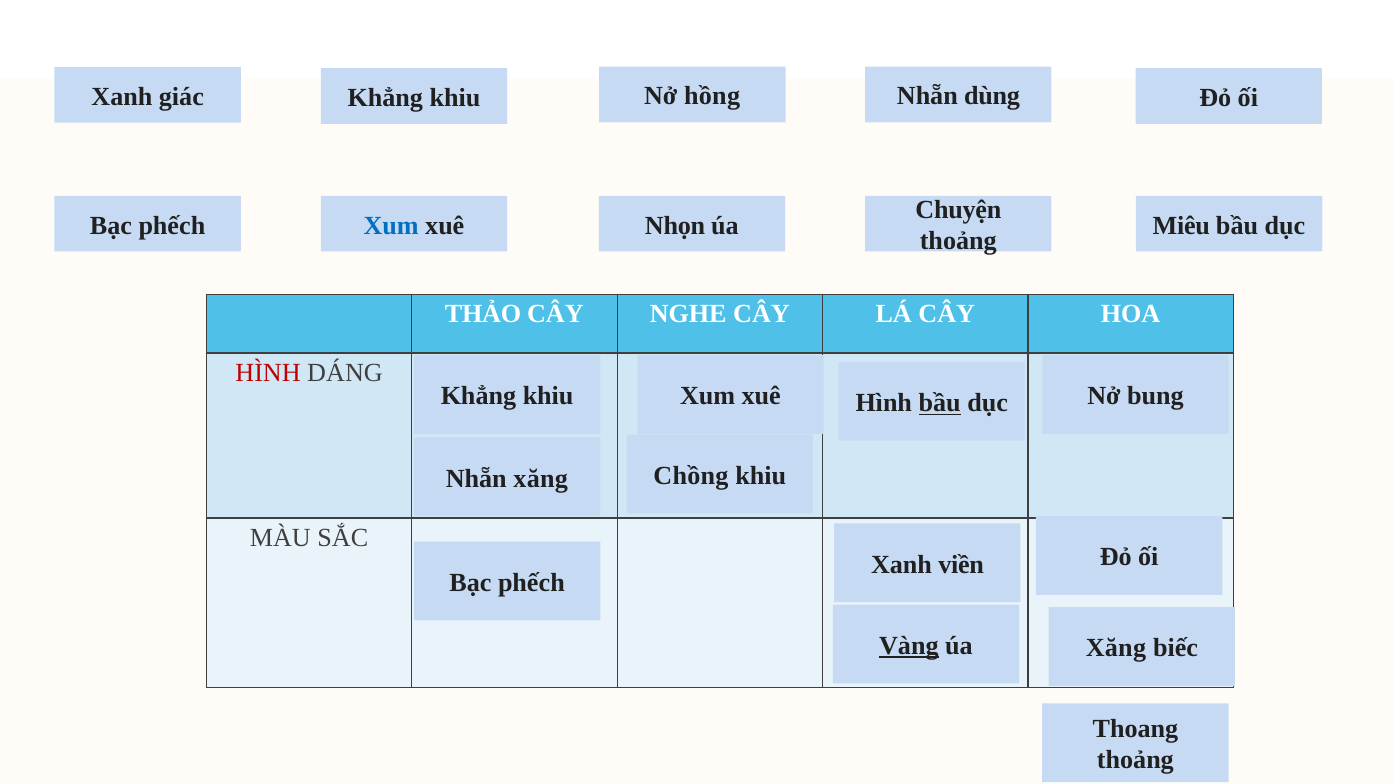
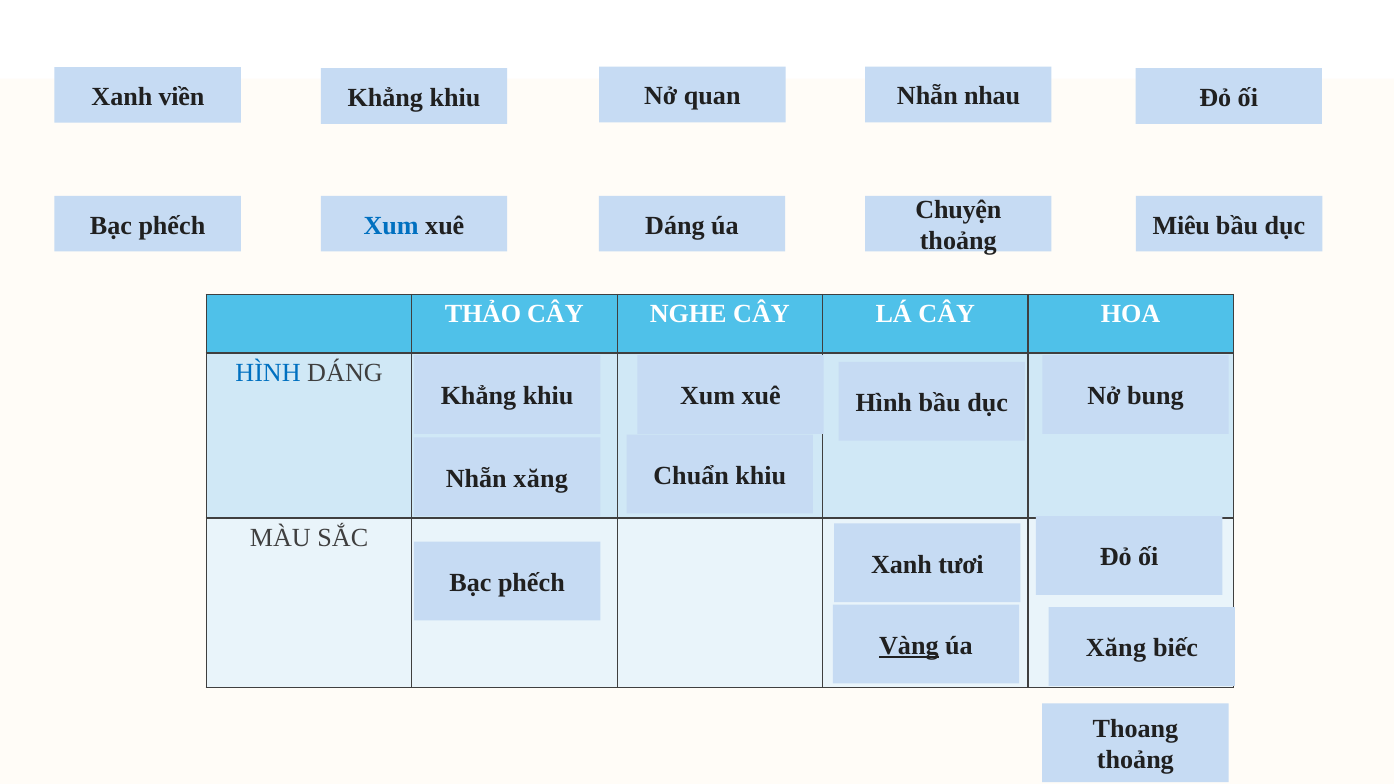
giác: giác -> viền (181, 97)
hồng: hồng -> quan (712, 96)
dùng: dùng -> nhau (992, 96)
xuê Nhọn: Nhọn -> Dáng (675, 225)
HÌNH colour: red -> blue (268, 373)
bầu underline: present -> none (940, 403)
Chồng: Chồng -> Chuẩn (691, 476)
viền: viền -> tươi (961, 565)
